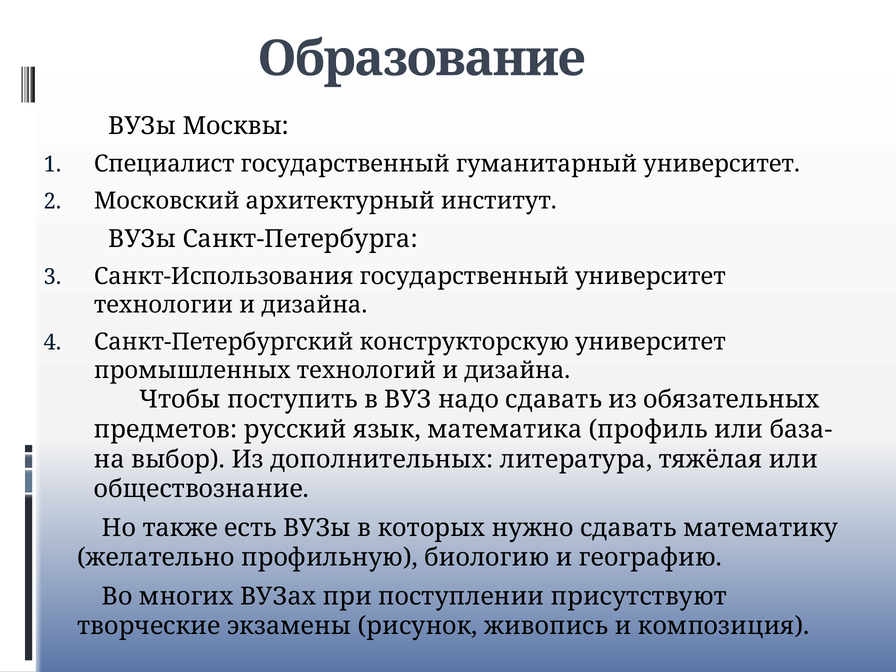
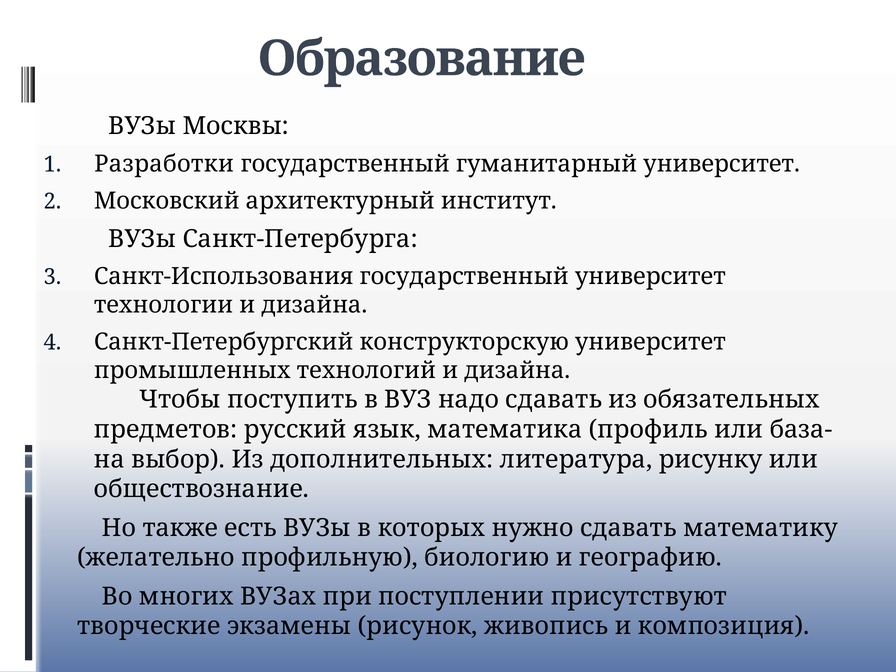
Специалист: Специалист -> Разработки (164, 164)
тяжёлая: тяжёлая -> рисунку (711, 459)
